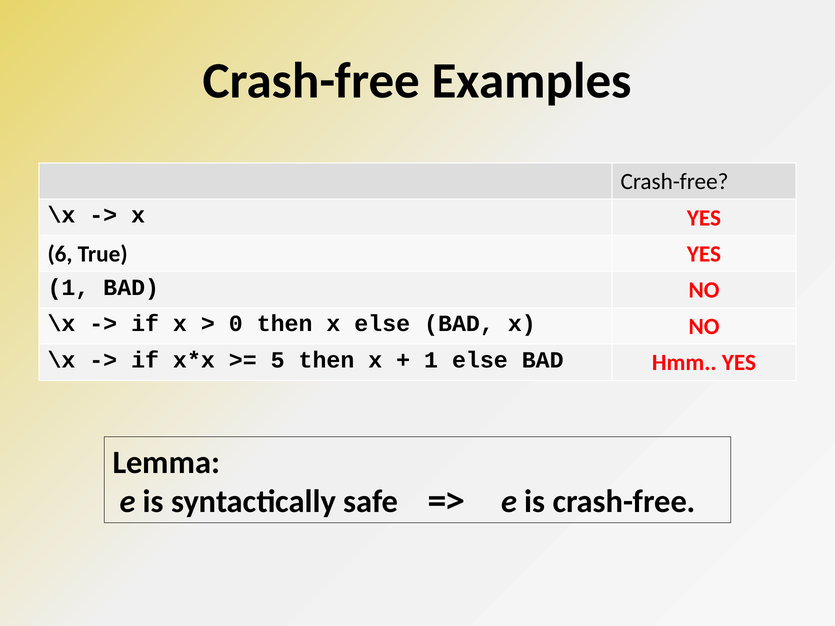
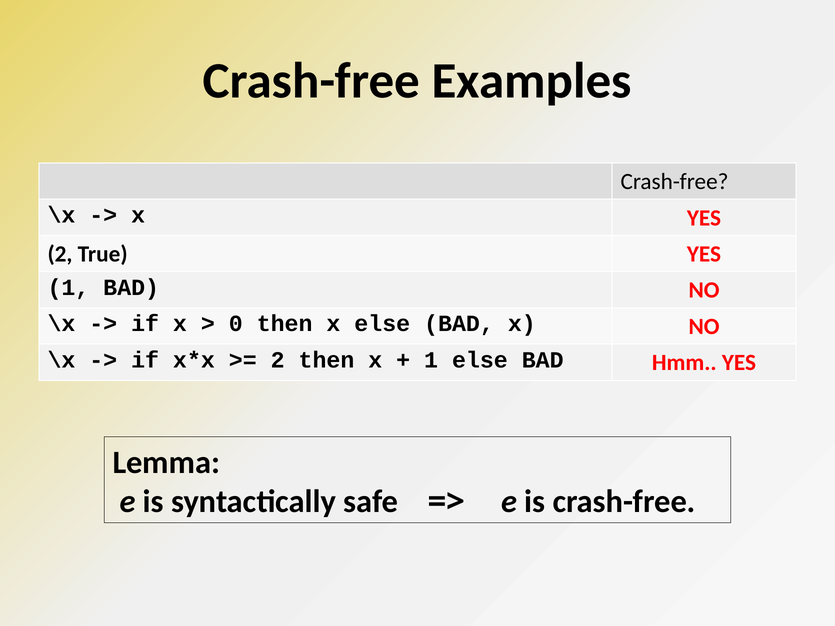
6: 6 -> 2 (60, 254)
5: 5 -> 2 (278, 360)
